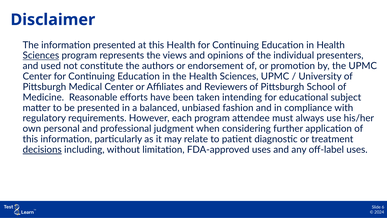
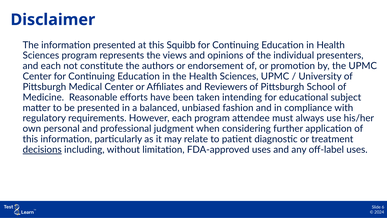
this Health: Health -> Squibb (181, 45)
Sciences underline: present -> none (41, 55)
and used: used -> each (51, 66)
